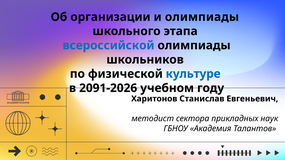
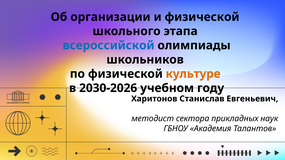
и олимпиады: олимпиады -> физической (202, 17)
культуре colour: blue -> orange (193, 74)
2091-2026: 2091-2026 -> 2030-2026 (108, 88)
